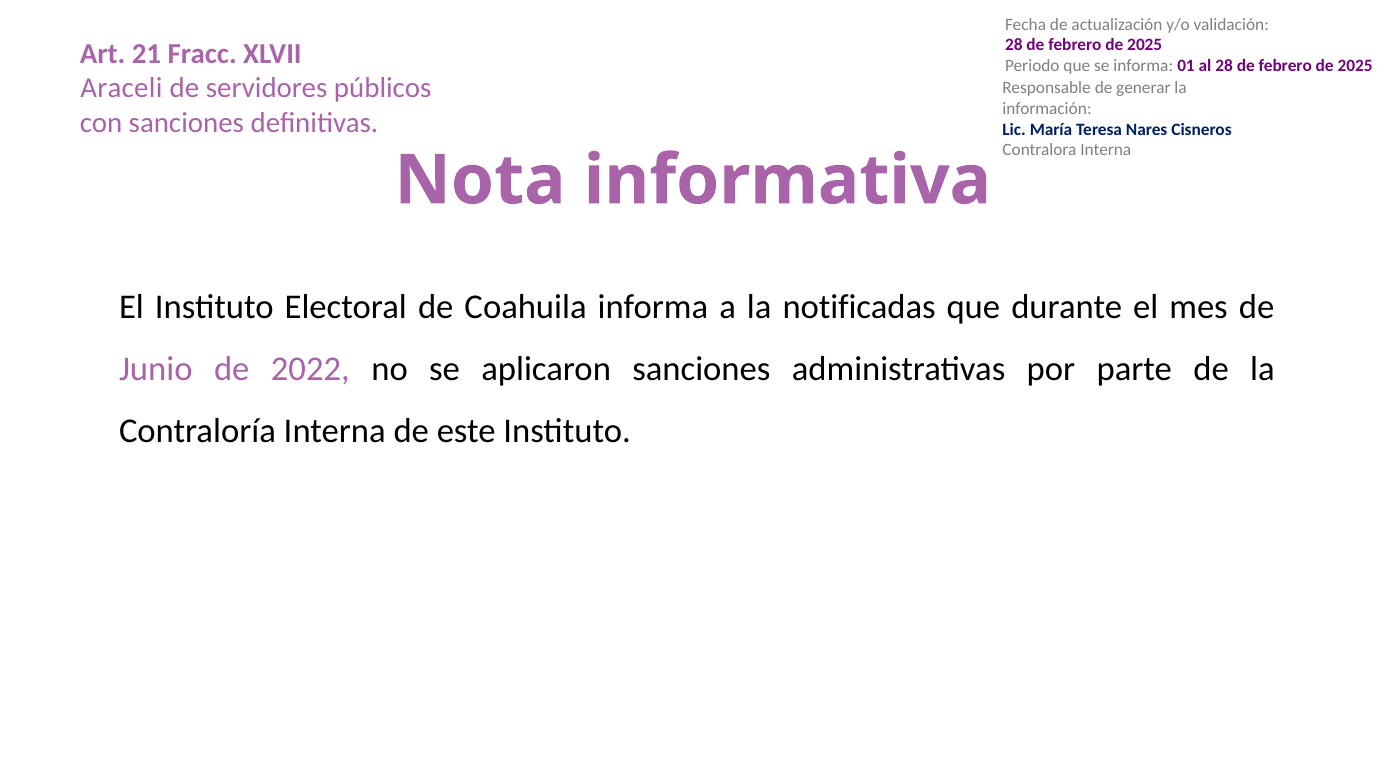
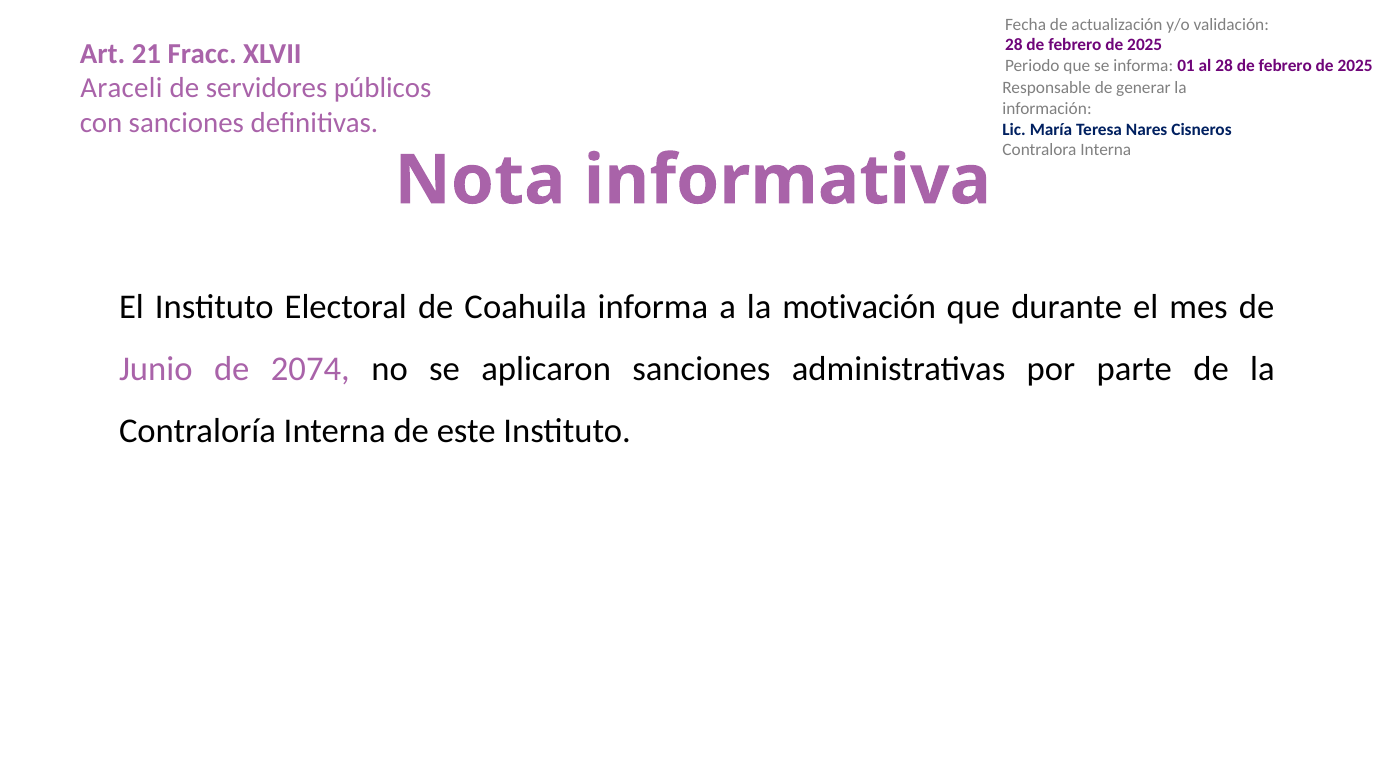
notificadas: notificadas -> motivación (859, 307)
2022: 2022 -> 2074 (310, 369)
